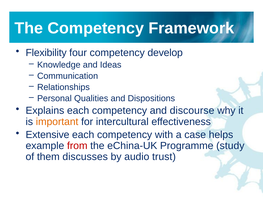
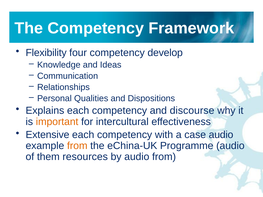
case helps: helps -> audio (221, 135)
from colour: red -> orange (77, 146)
Programme study: study -> audio (230, 146)
discusses: discusses -> resources (85, 157)
audio trust: trust -> from (164, 157)
